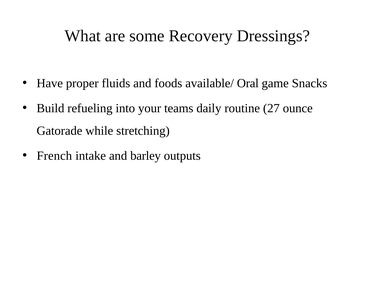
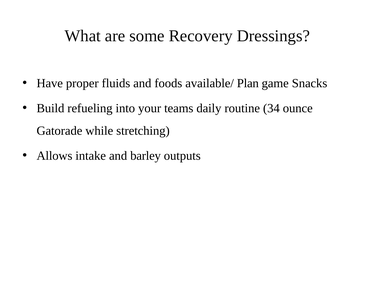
Oral: Oral -> Plan (248, 83)
27: 27 -> 34 (271, 108)
French: French -> Allows (54, 156)
